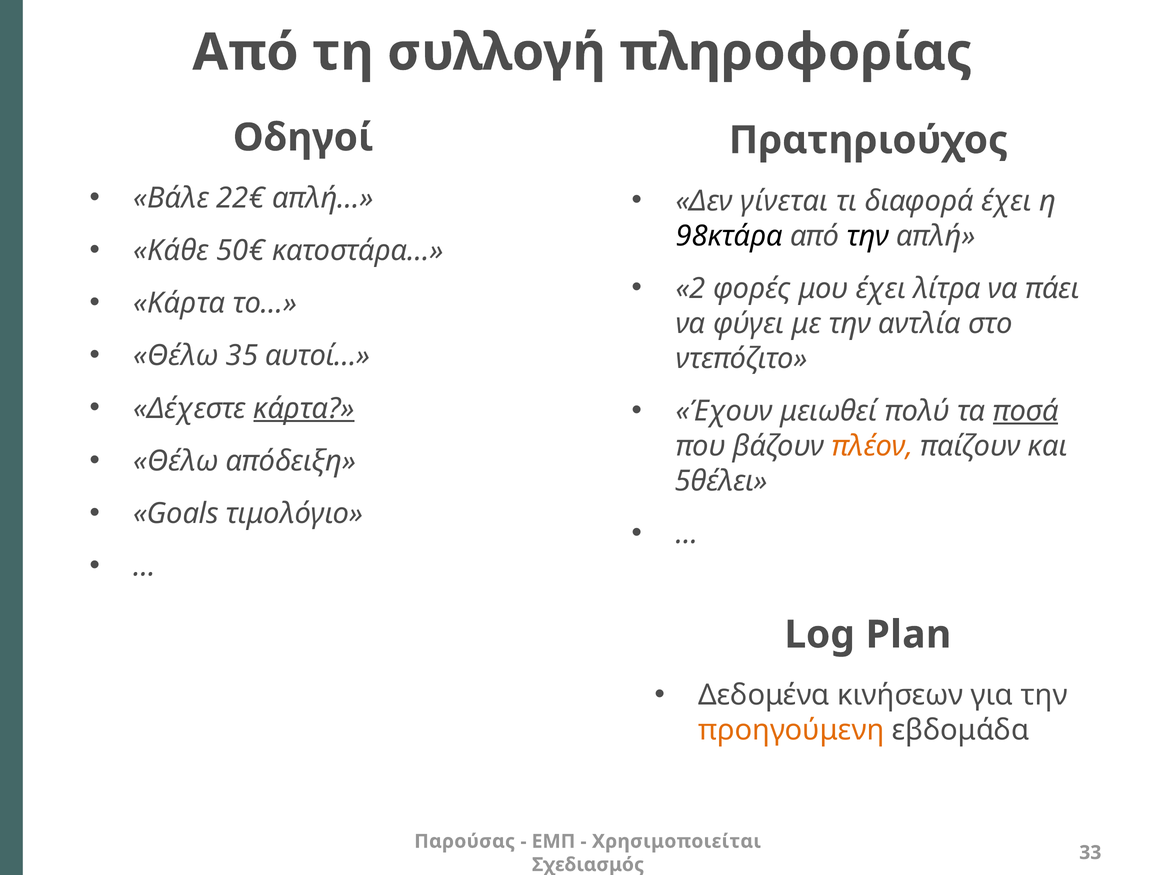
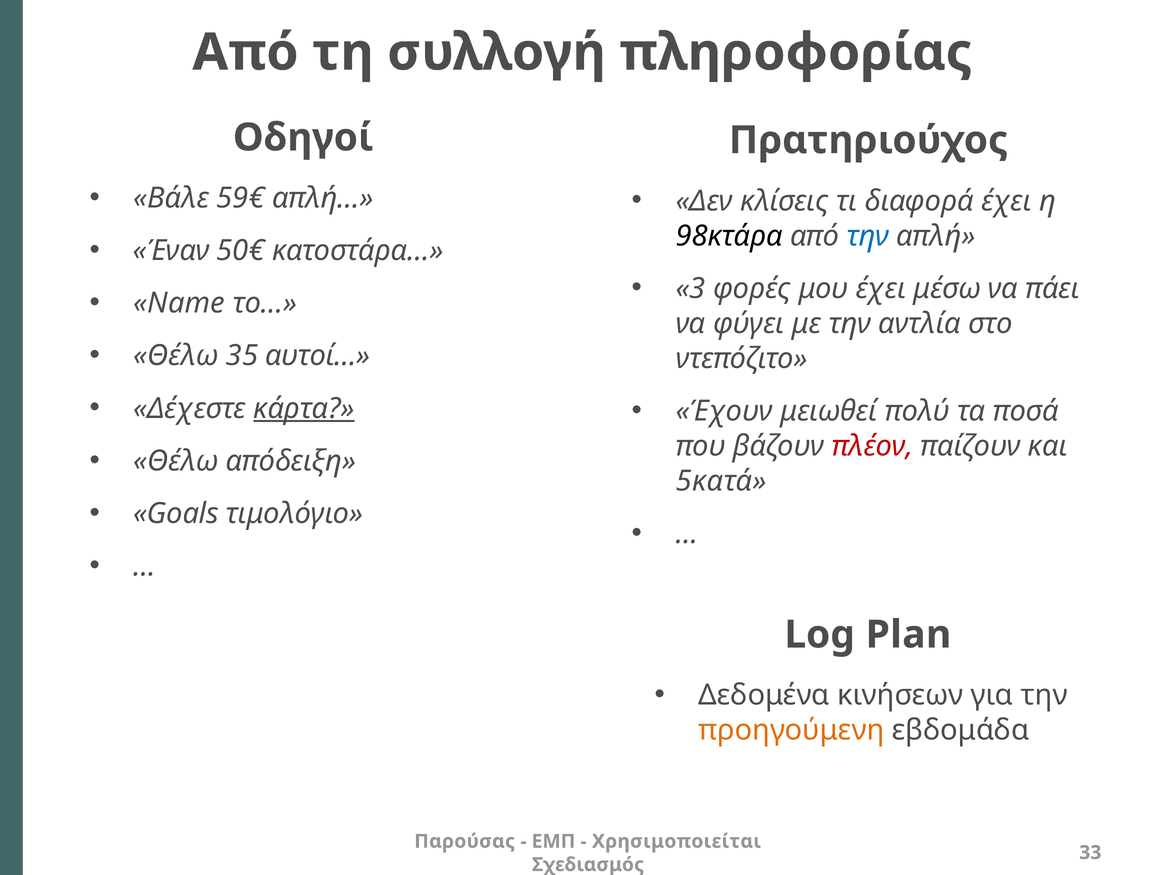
22€: 22€ -> 59€ (240, 198)
γίνεται: γίνεται -> κλίσεις (785, 201)
την colour: black -> blue (868, 236)
Κάθε: Κάθε -> Έναν (171, 251)
2: 2 -> 3 (691, 289)
λίτρα: λίτρα -> μέσω (947, 289)
Κάρτα: Κάρτα -> Name (179, 303)
ποσά underline: present -> none (1026, 411)
πλέον colour: orange -> red (872, 446)
5θέλει: 5θέλει -> 5κατά (721, 481)
